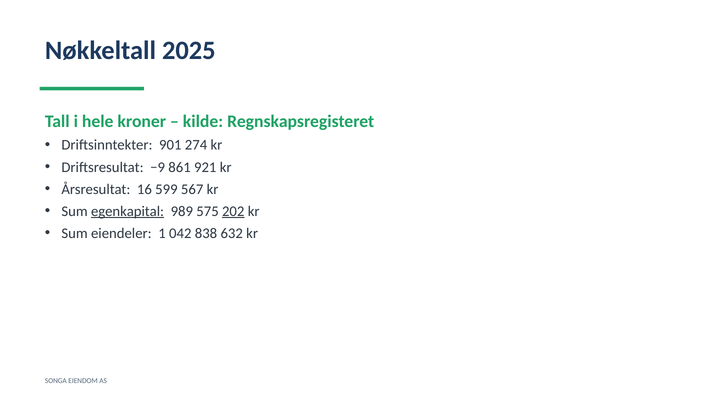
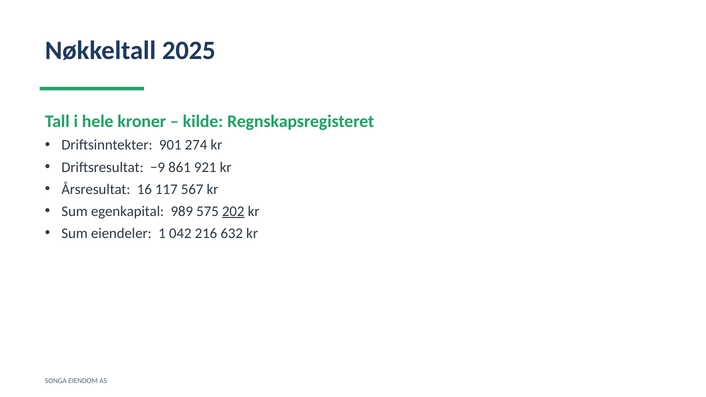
599: 599 -> 117 (166, 189)
egenkapital underline: present -> none (128, 211)
838: 838 -> 216 (206, 233)
